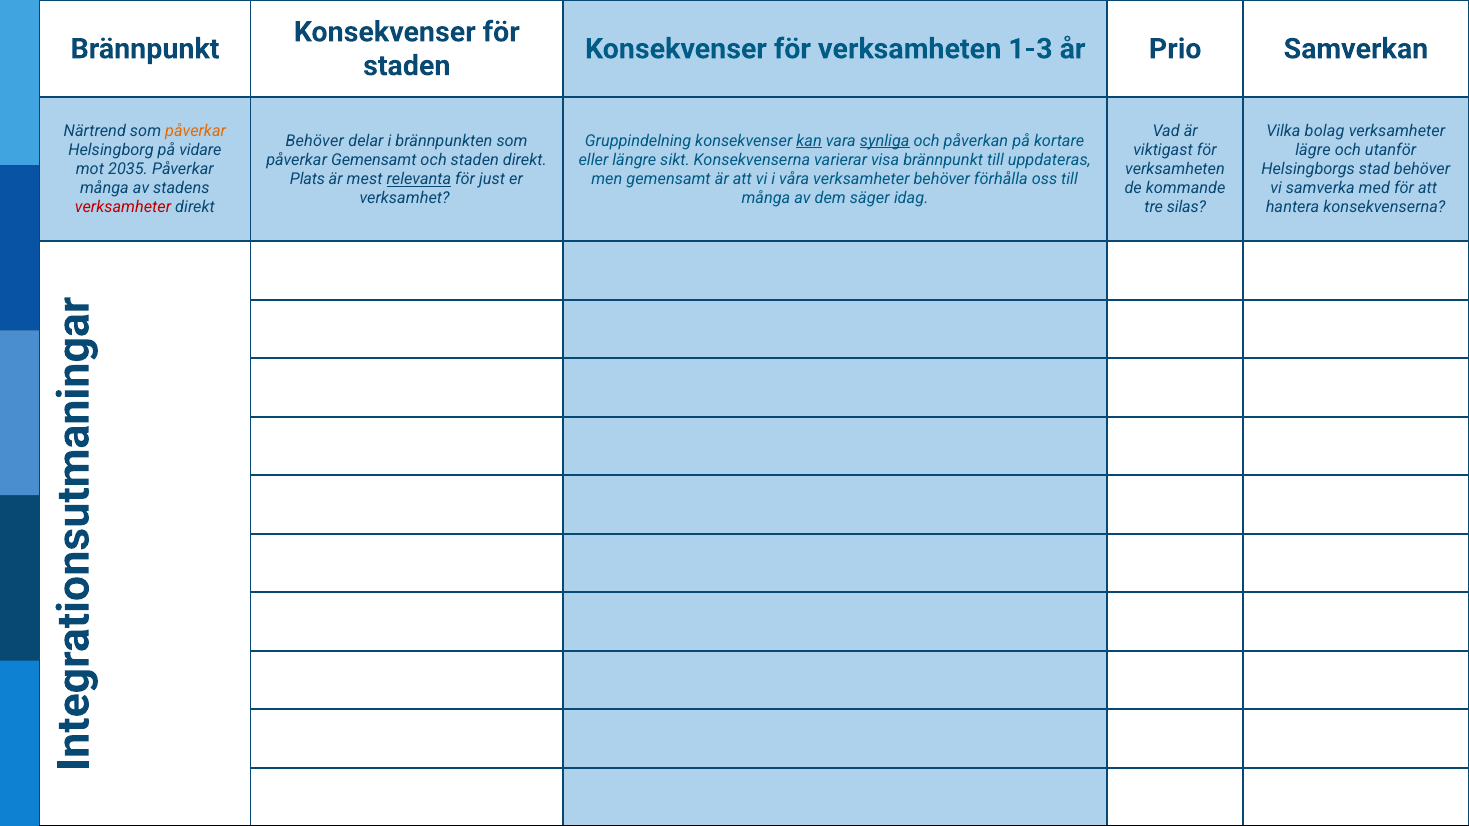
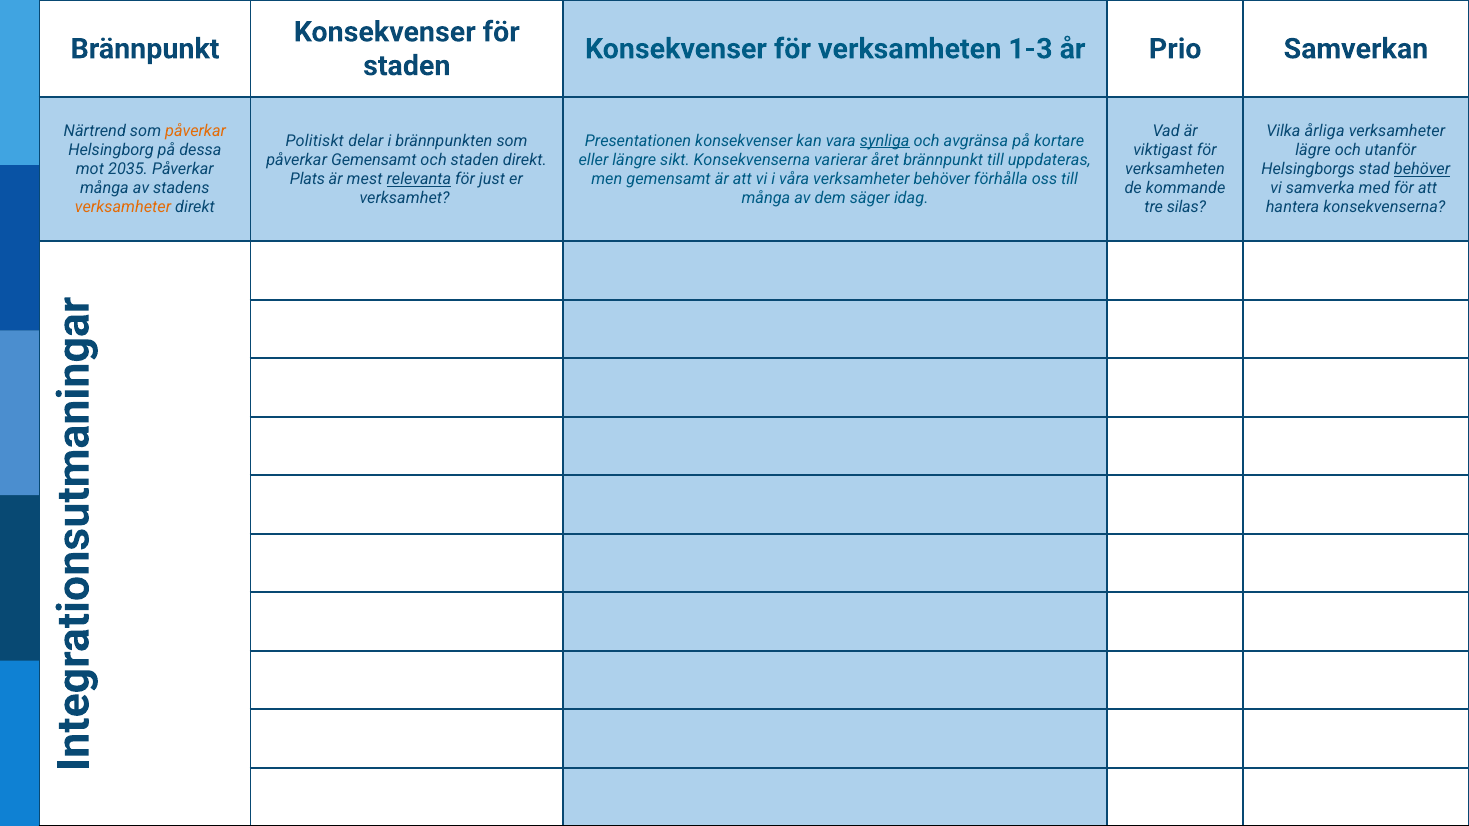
bolag: bolag -> årliga (1325, 131)
Behöver: Behöver -> Politiskt (315, 141)
Gruppindelning: Gruppindelning -> Presentationen (638, 141)
kan underline: present -> none (809, 141)
påverkan: påverkan -> avgränsa (976, 141)
vidare: vidare -> dessa (200, 150)
visa: visa -> året (885, 160)
behöver underline: none -> present (1422, 170)
verksamheter colour: red -> orange (123, 208)
